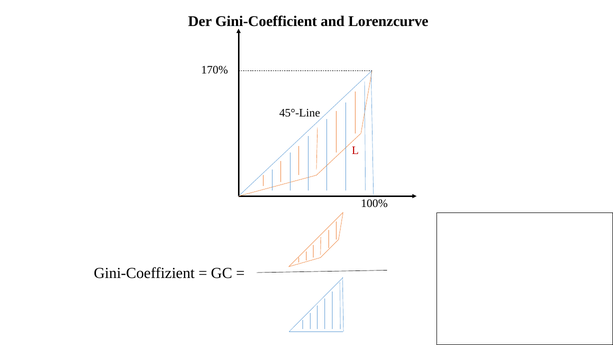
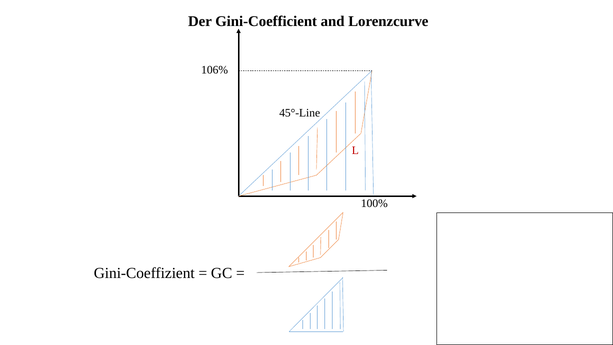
170%: 170% -> 106% (215, 70)
